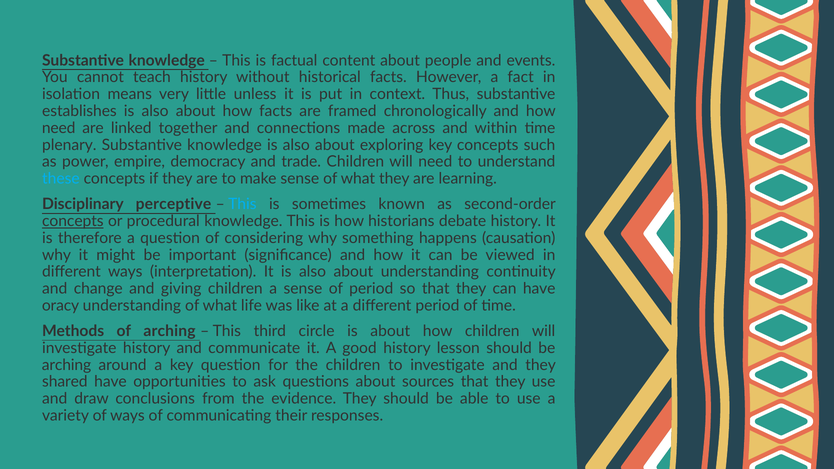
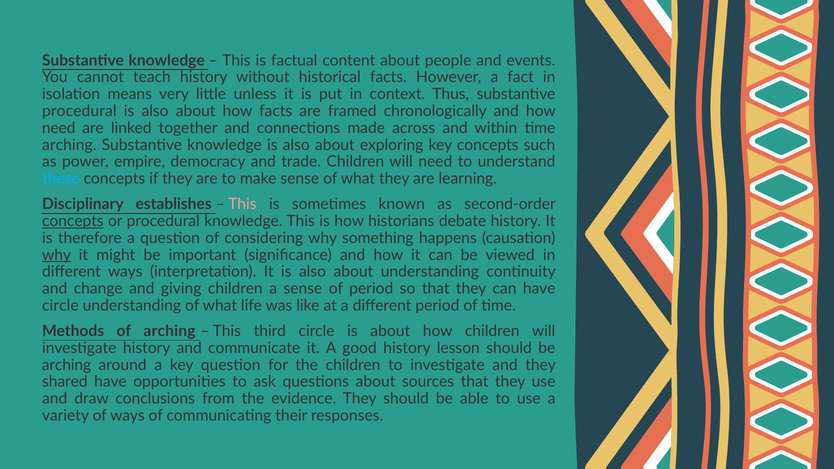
establishes: establishes -> procedural (79, 111)
plenary: plenary -> arching (69, 145)
perceptive: perceptive -> establishes (174, 204)
This colour: light blue -> pink (242, 204)
why underline: none -> present (57, 255)
oracy: oracy -> circle (60, 306)
